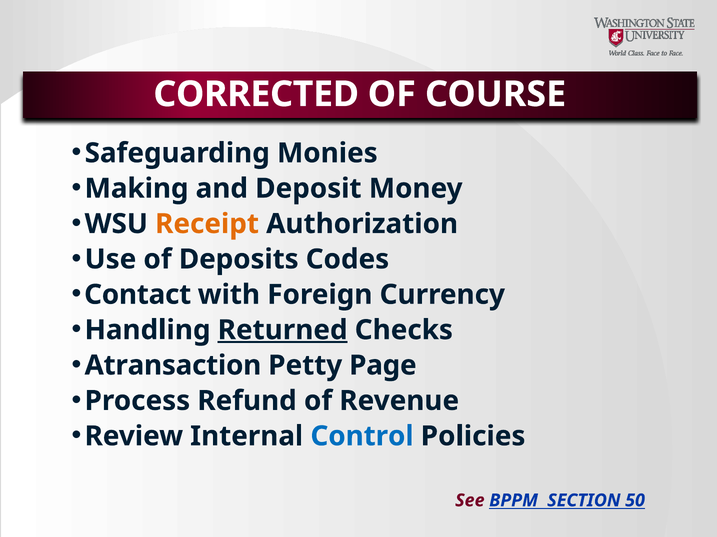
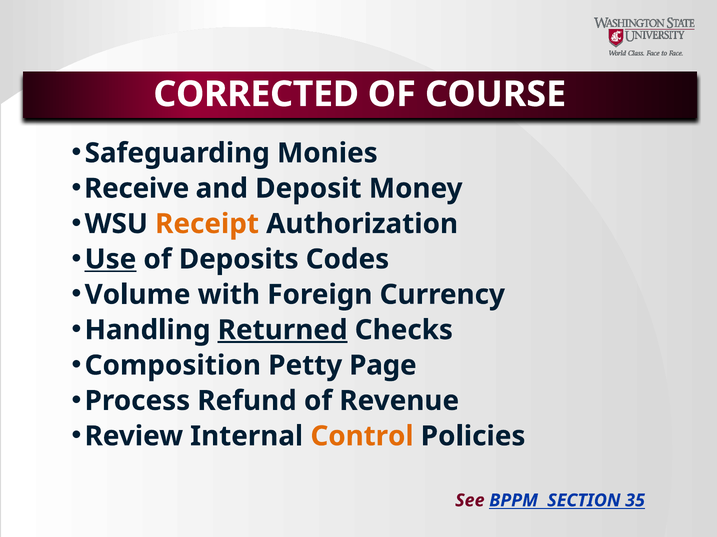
Making: Making -> Receive (137, 189)
Use underline: none -> present (110, 260)
Contact: Contact -> Volume (138, 295)
Atransaction: Atransaction -> Composition (173, 366)
Control colour: blue -> orange (362, 437)
50: 50 -> 35 (635, 501)
